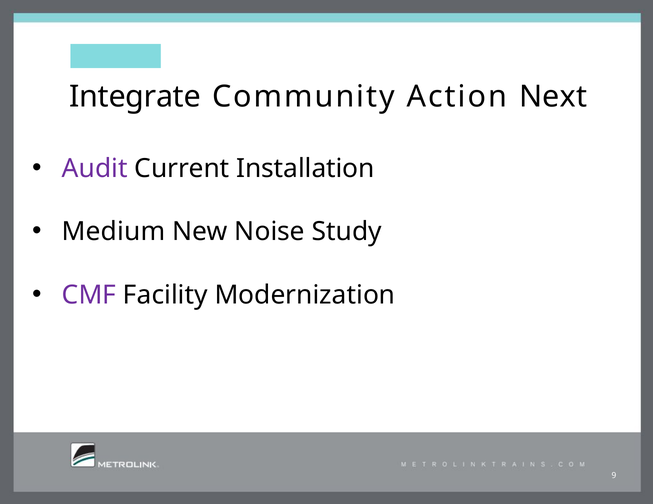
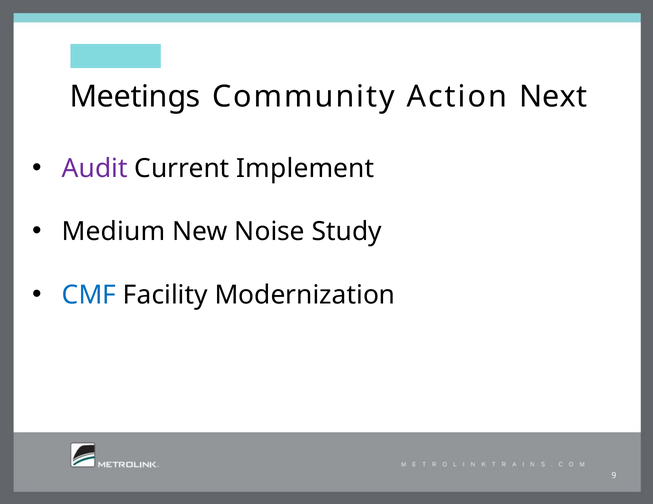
Integrate: Integrate -> Meetings (135, 97)
Installation: Installation -> Implement (305, 169)
CMF colour: purple -> blue (89, 295)
